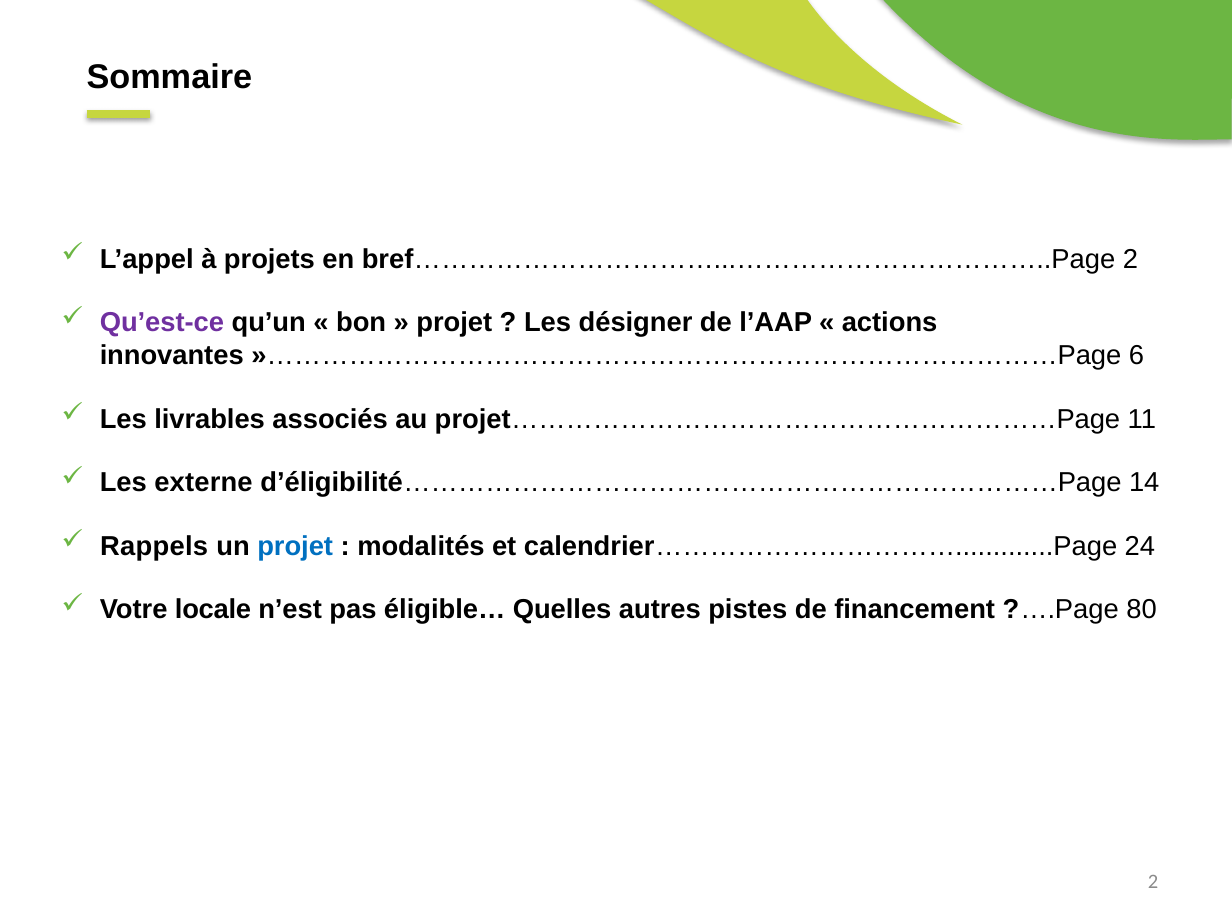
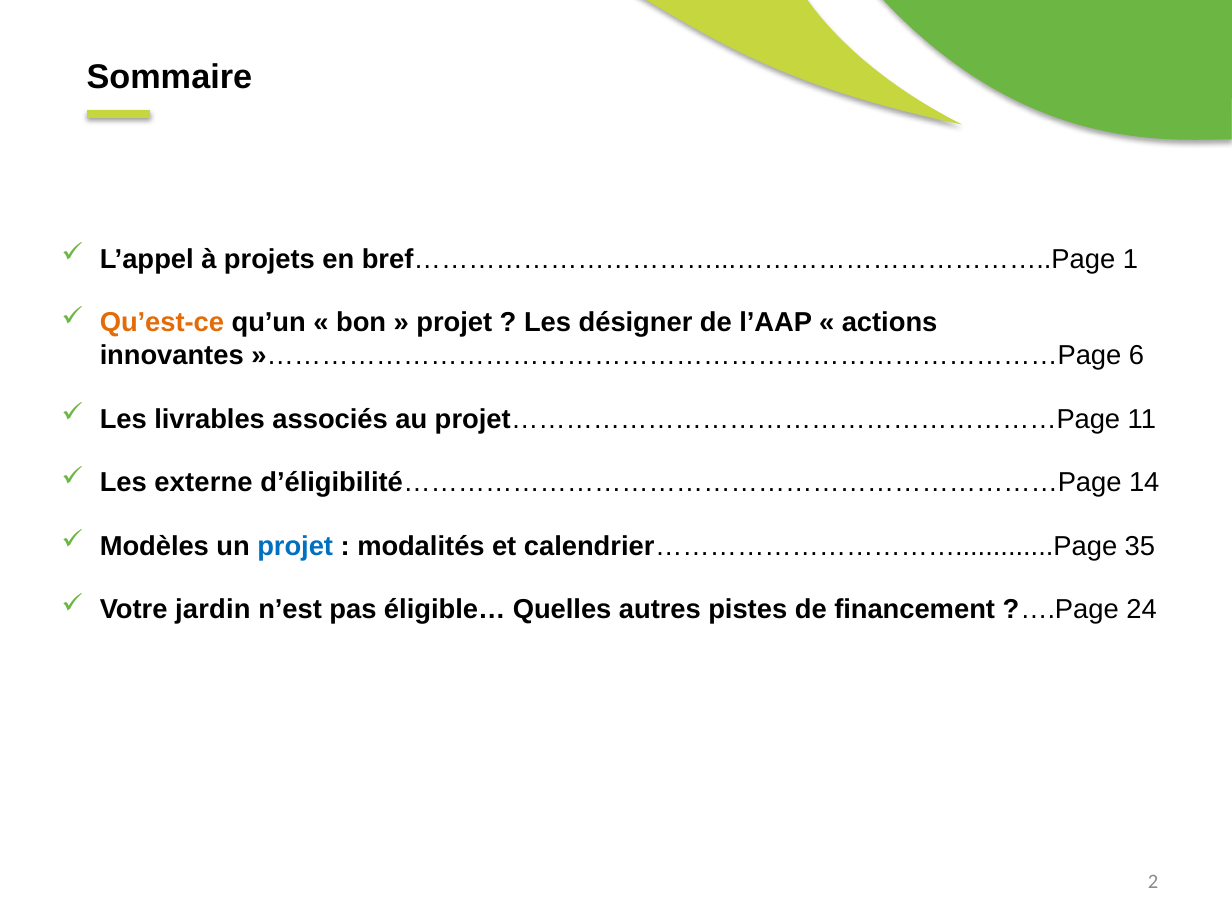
bref……………………………...……………………………..Page 2: 2 -> 1 (1130, 259)
Qu’est-ce colour: purple -> orange (162, 323)
Rappels: Rappels -> Modèles (154, 546)
24: 24 -> 35 (1140, 546)
locale: locale -> jardin (213, 610)
80: 80 -> 24 (1142, 610)
